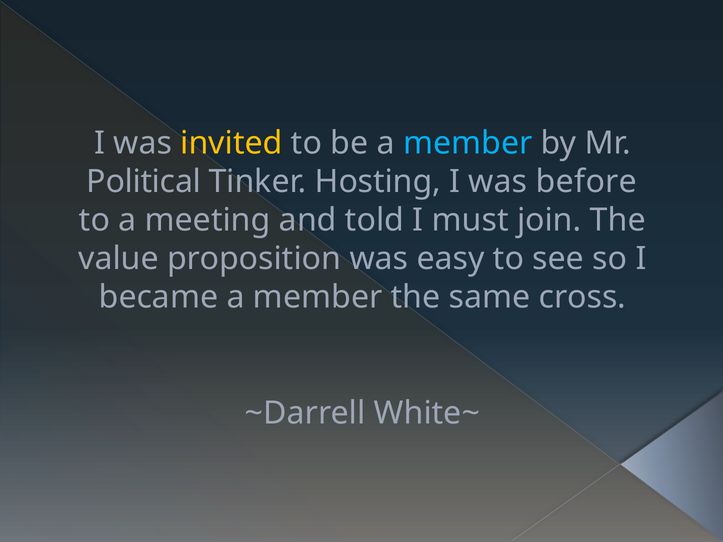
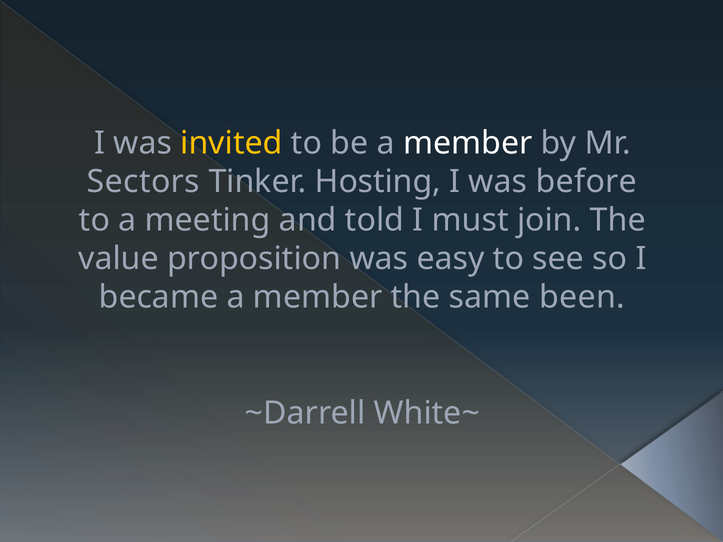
member colour: light blue -> white (468, 143)
Political: Political -> Sectors (143, 182)
cross: cross -> been (582, 297)
